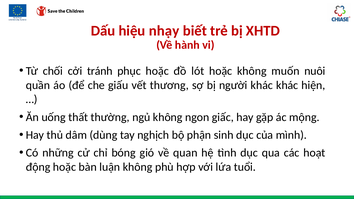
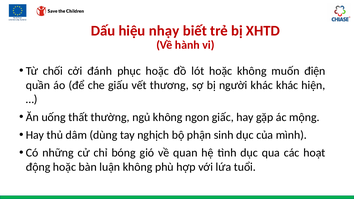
tránh: tránh -> đánh (100, 71)
nuôi: nuôi -> điện (315, 71)
